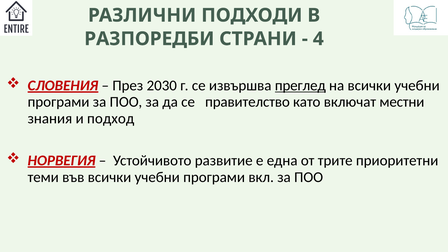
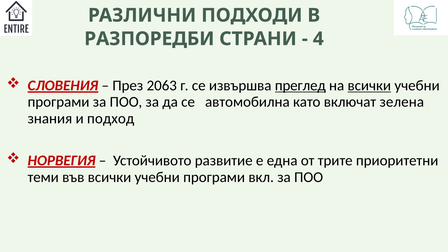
2030: 2030 -> 2063 (162, 86)
всички underline: none -> present (369, 86)
правителство: правителство -> автомобилна (247, 102)
местни: местни -> зелена (402, 102)
